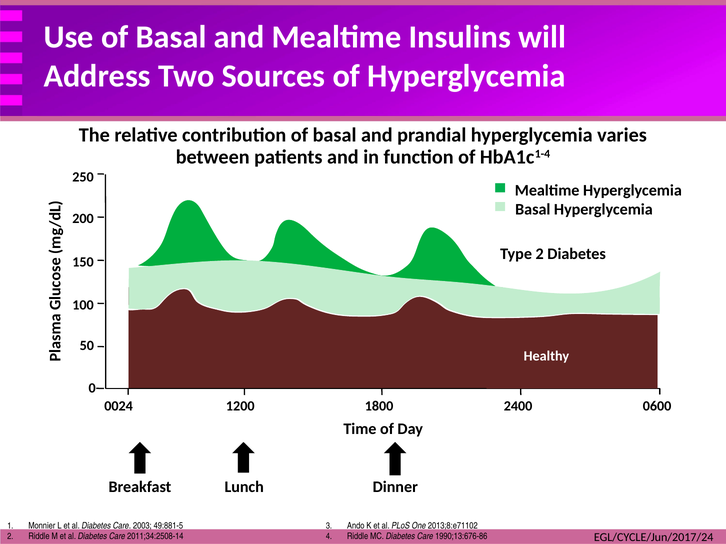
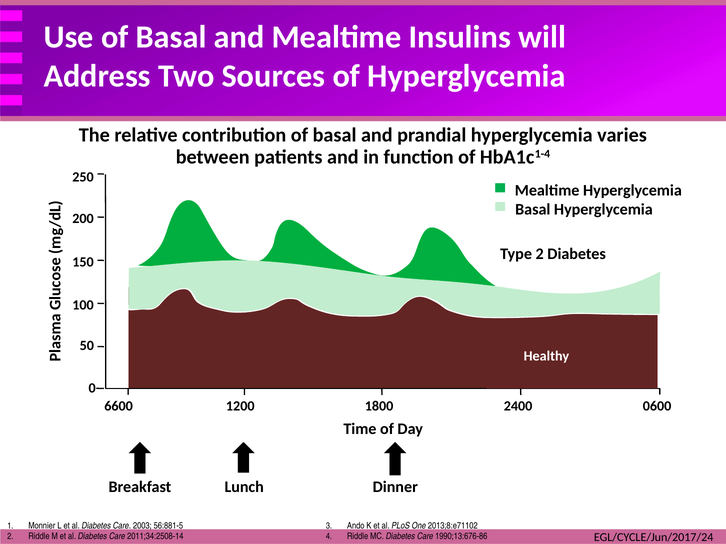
0024: 0024 -> 6600 (119, 407)
49:881-5: 49:881-5 -> 56:881-5 (168, 526)
